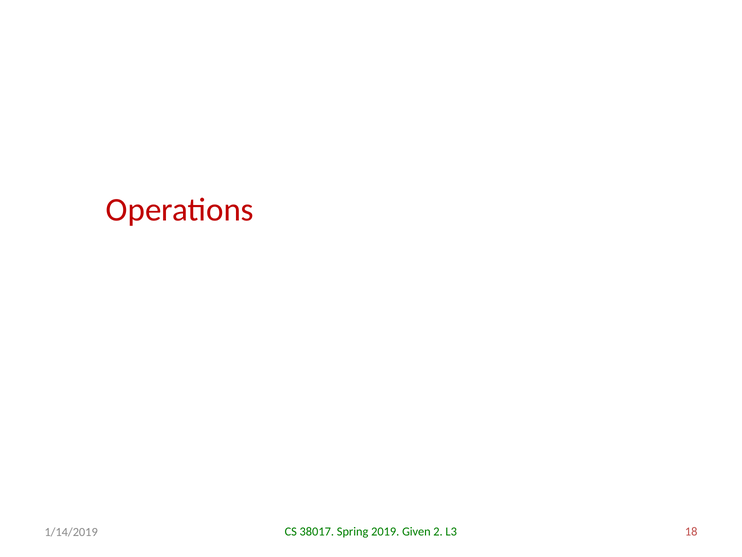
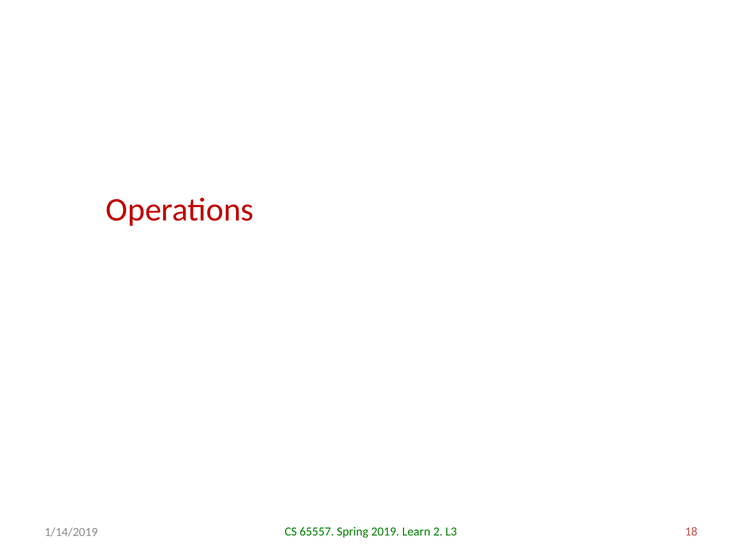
38017: 38017 -> 65557 (317, 531)
Given: Given -> Learn (416, 531)
